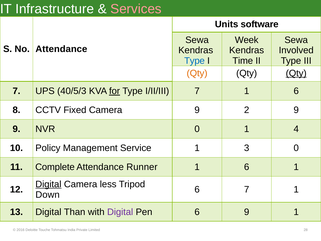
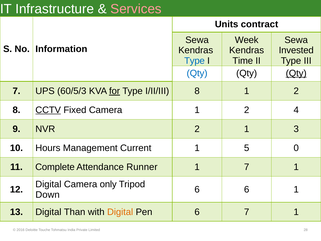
software: software -> contract (260, 24)
No Attendance: Attendance -> Information (61, 49)
Involved: Involved -> Invested (296, 50)
Qty colour: orange -> blue (197, 73)
40/5/3: 40/5/3 -> 60/5/3 (72, 91)
I/II/III 7: 7 -> 8 (197, 91)
6: 6 -> 2 (296, 91)
CCTV underline: none -> present (48, 110)
Camera 9: 9 -> 1 (197, 110)
2 9: 9 -> 4 (296, 110)
NVR 0: 0 -> 2 (197, 129)
4: 4 -> 3 (296, 129)
Policy: Policy -> Hours (48, 148)
Service: Service -> Current (136, 148)
3: 3 -> 5 (247, 148)
6: 6 -> 7 (247, 167)
Digital underline: present -> none (48, 184)
less: less -> only (108, 184)
6 7: 7 -> 6 (247, 189)
Digital colour: purple -> orange (120, 212)
6 9: 9 -> 7 (247, 212)
